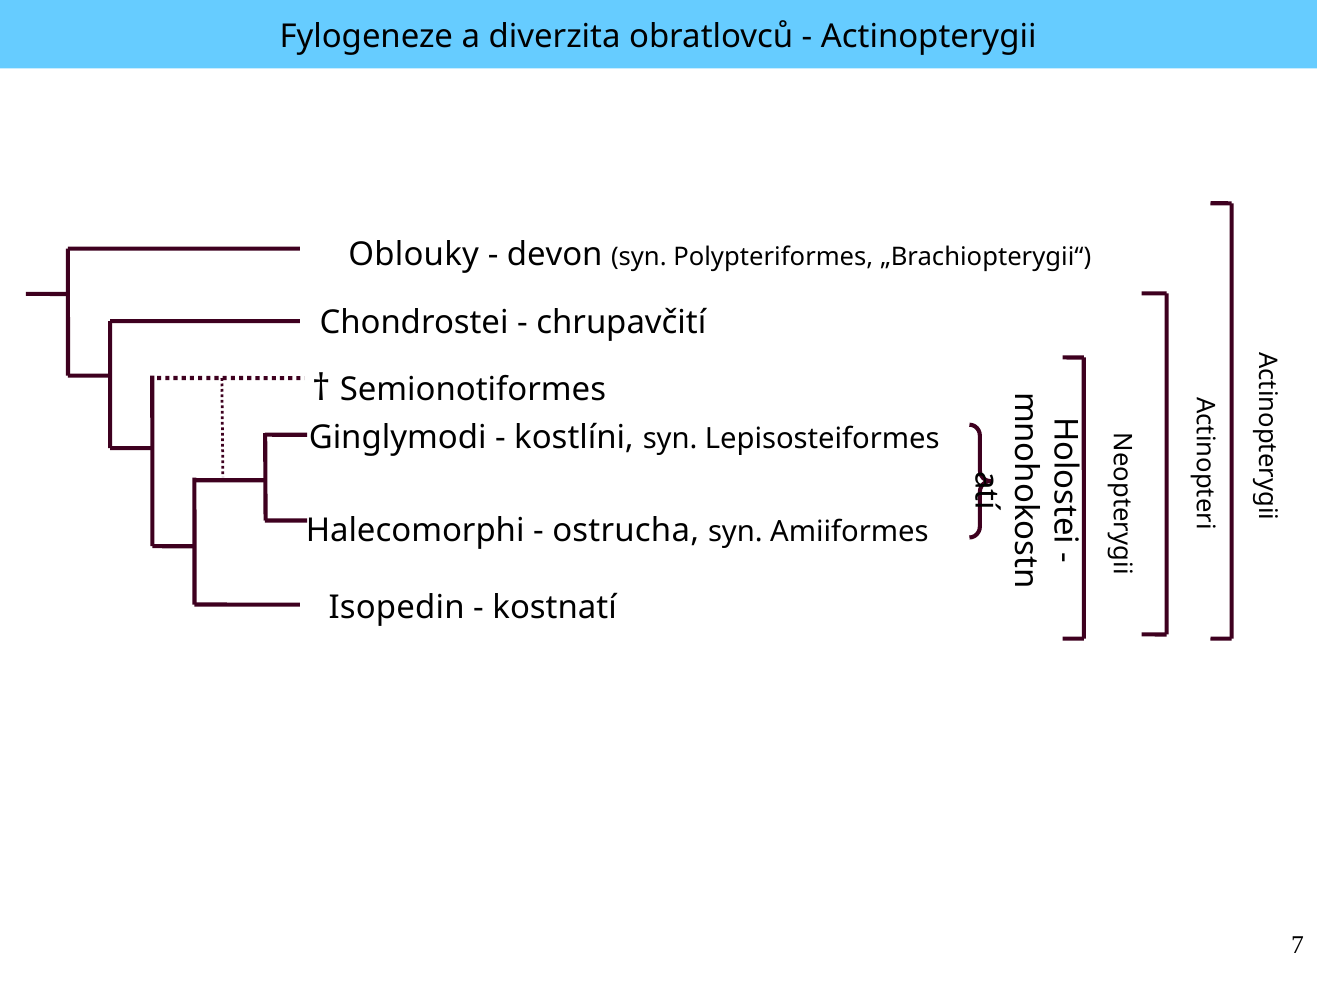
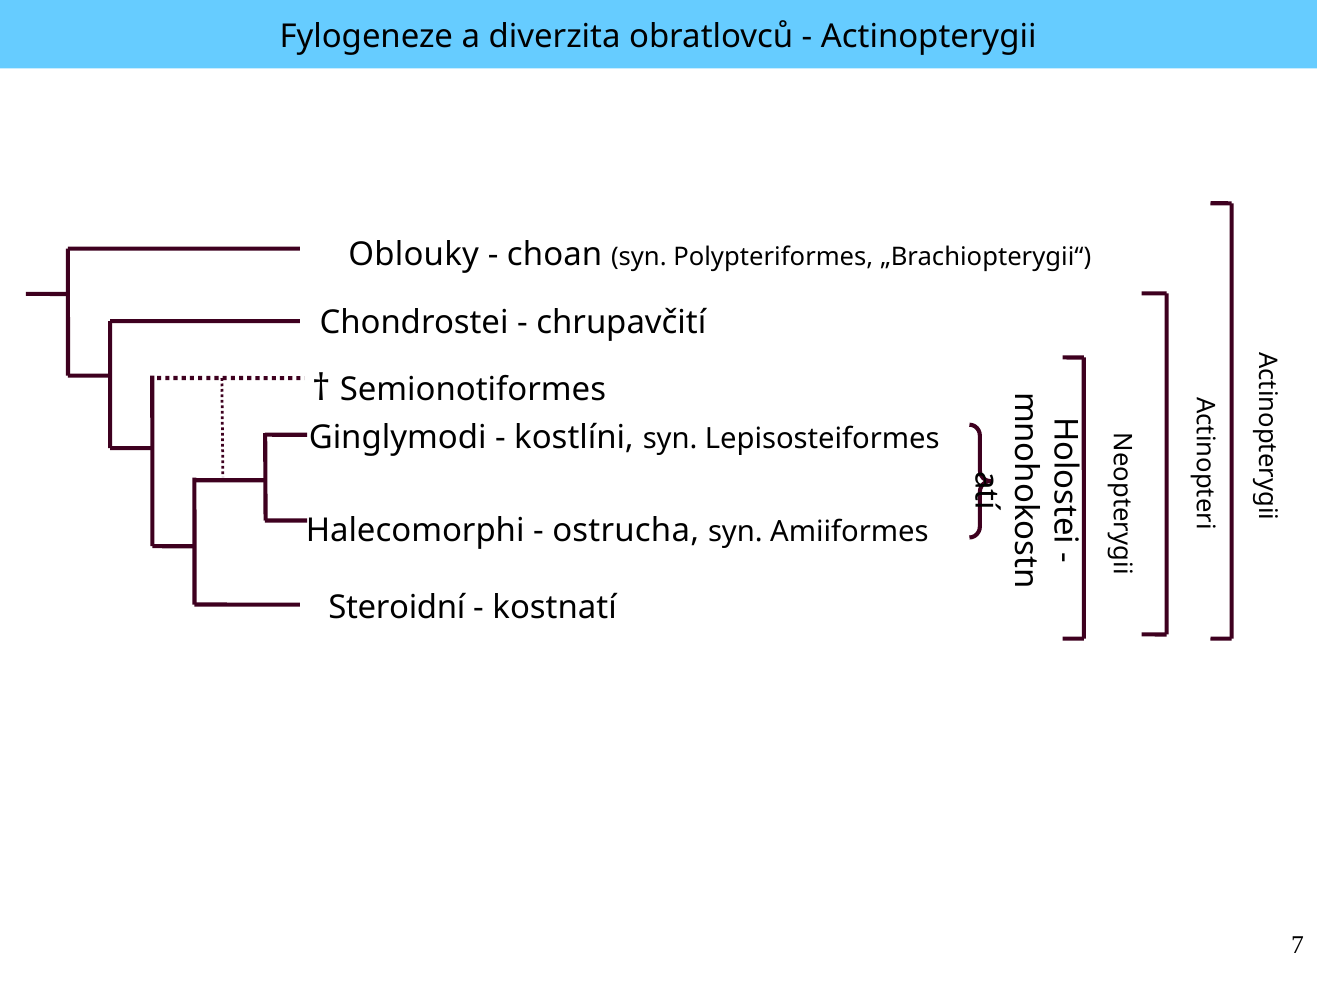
devon: devon -> choan (555, 255)
Isopedin: Isopedin -> Steroidní (397, 609)
